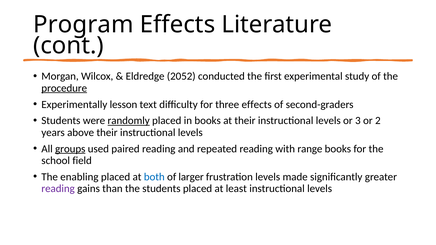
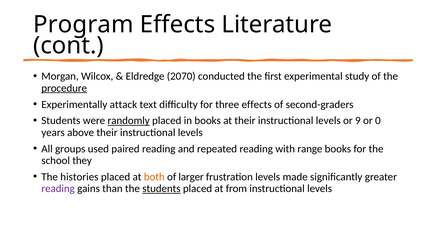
2052: 2052 -> 2070 (181, 76)
lesson: lesson -> attack (123, 105)
3: 3 -> 9 (358, 121)
2: 2 -> 0 (378, 121)
groups underline: present -> none (70, 149)
field: field -> they (82, 161)
enabling: enabling -> histories (79, 177)
both colour: blue -> orange (154, 177)
students underline: none -> present (161, 189)
least: least -> from (236, 189)
